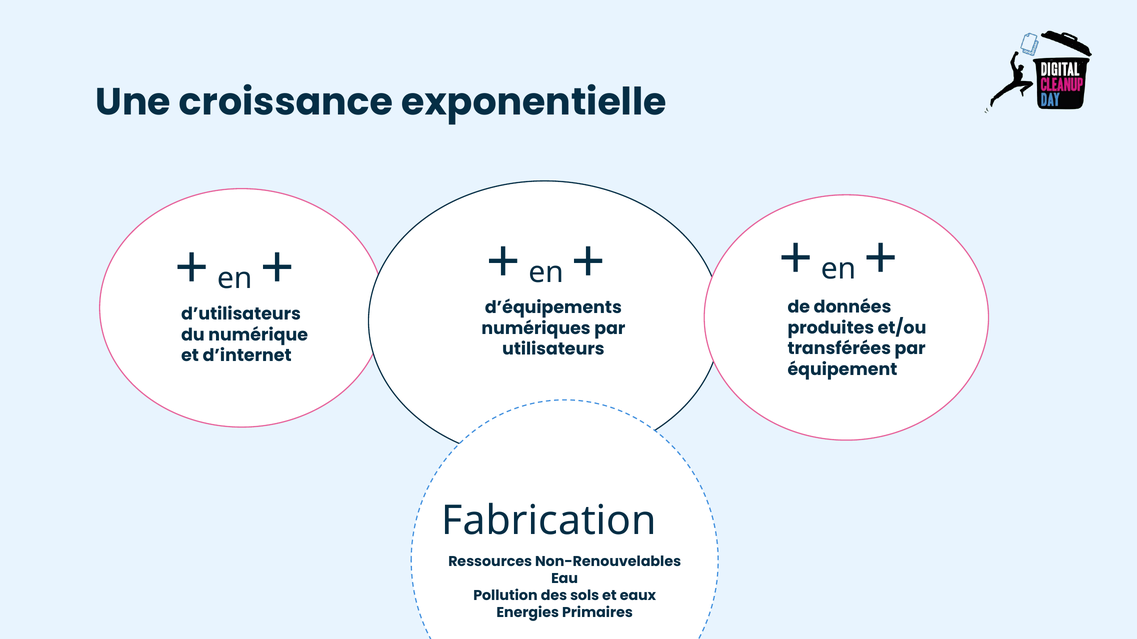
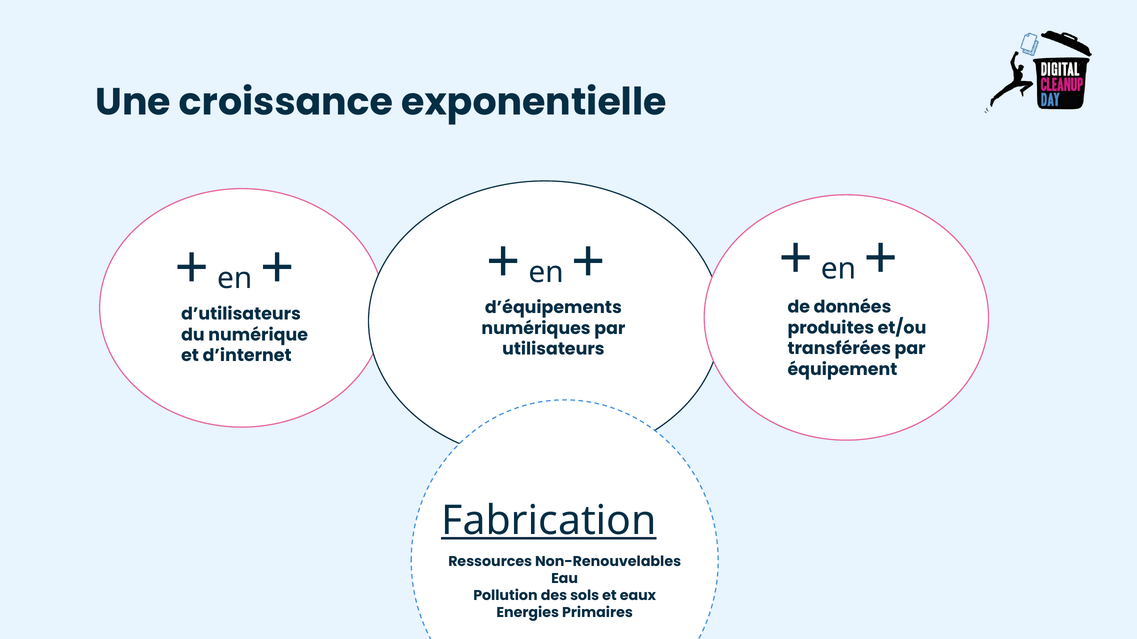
Fabrication underline: none -> present (549, 521)
